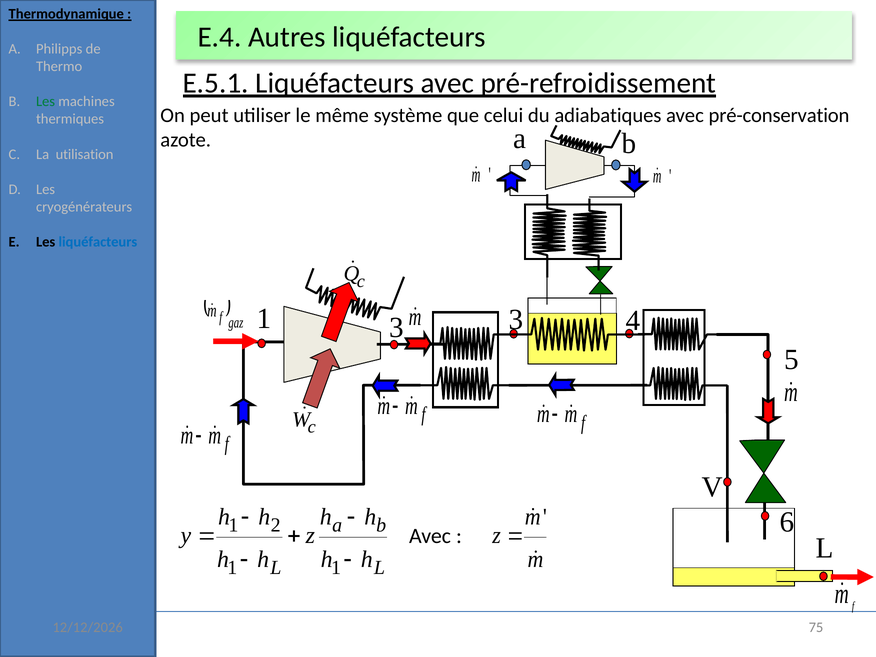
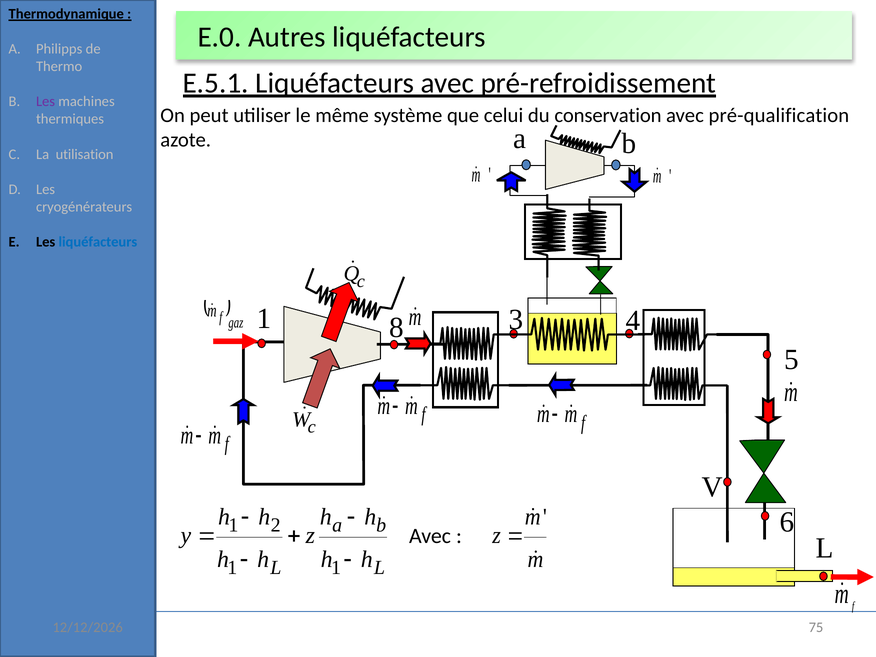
E.4: E.4 -> E.0 (220, 37)
Les colour: green -> purple (46, 102)
adiabatiques: adiabatiques -> conservation (608, 115)
pré-conservation: pré-conservation -> pré-qualification (779, 115)
1 3: 3 -> 8 (396, 328)
